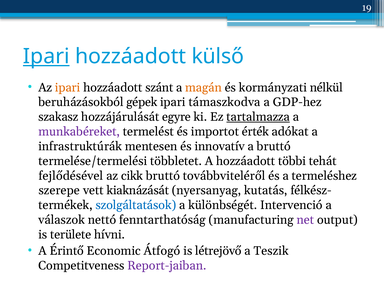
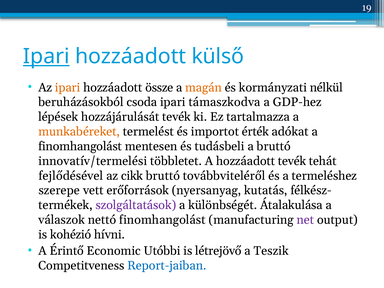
szánt: szánt -> össze (159, 87)
gépek: gépek -> csoda (142, 102)
szakasz: szakasz -> lépések (58, 117)
hozzájárulását egyre: egyre -> tevék (176, 117)
tartalmazza underline: present -> none (258, 117)
munkabéreket colour: purple -> orange (79, 132)
infrastruktúrák: infrastruktúrák -> finomhangolást (80, 146)
innovatív: innovatív -> tudásbeli (220, 146)
termelése/termelési: termelése/termelési -> innovatív/termelési (93, 161)
hozzáadott többi: többi -> tevék (292, 161)
kiaknázását: kiaknázását -> erőforrások (138, 190)
szolgáltatások colour: blue -> purple (136, 205)
Intervenció: Intervenció -> Átalakulása (291, 205)
nettó fenntarthatóság: fenntarthatóság -> finomhangolást (162, 220)
területe: területe -> kohézió (71, 235)
Átfogó: Átfogó -> Utóbbi (162, 251)
Report-jaiban colour: purple -> blue (167, 266)
